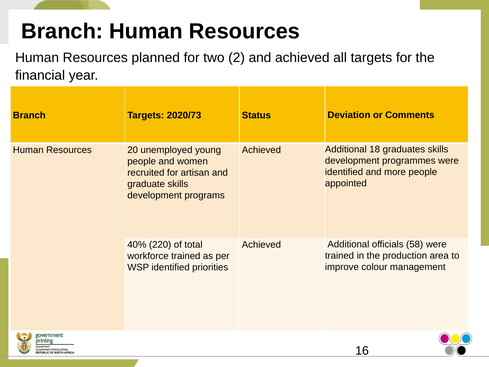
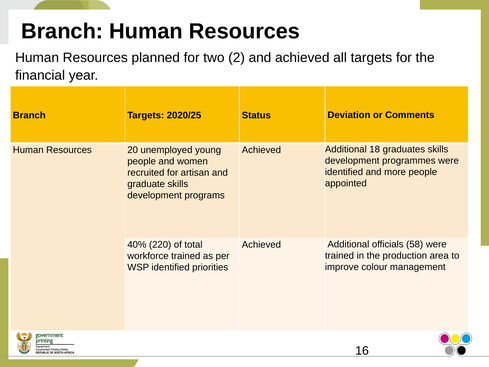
2020/73: 2020/73 -> 2020/25 (184, 115)
